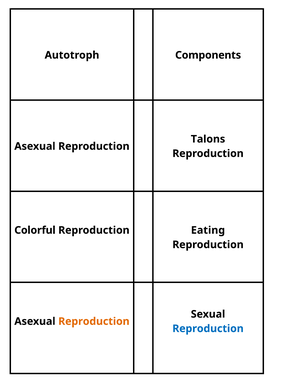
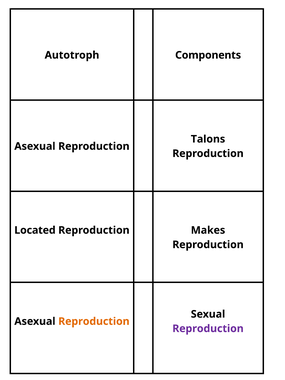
Colorful: Colorful -> Located (35, 230)
Eating: Eating -> Makes (208, 230)
Reproduction colour: blue -> purple (208, 329)
